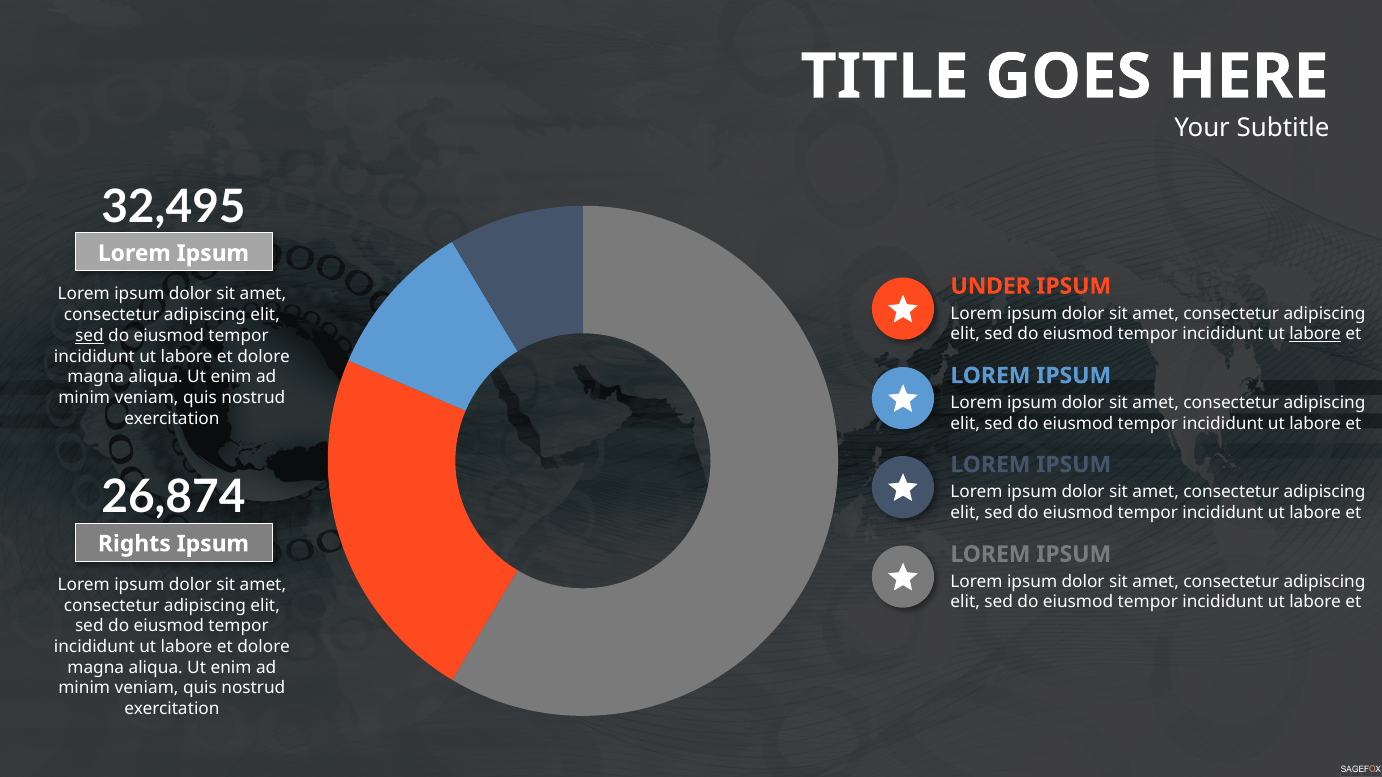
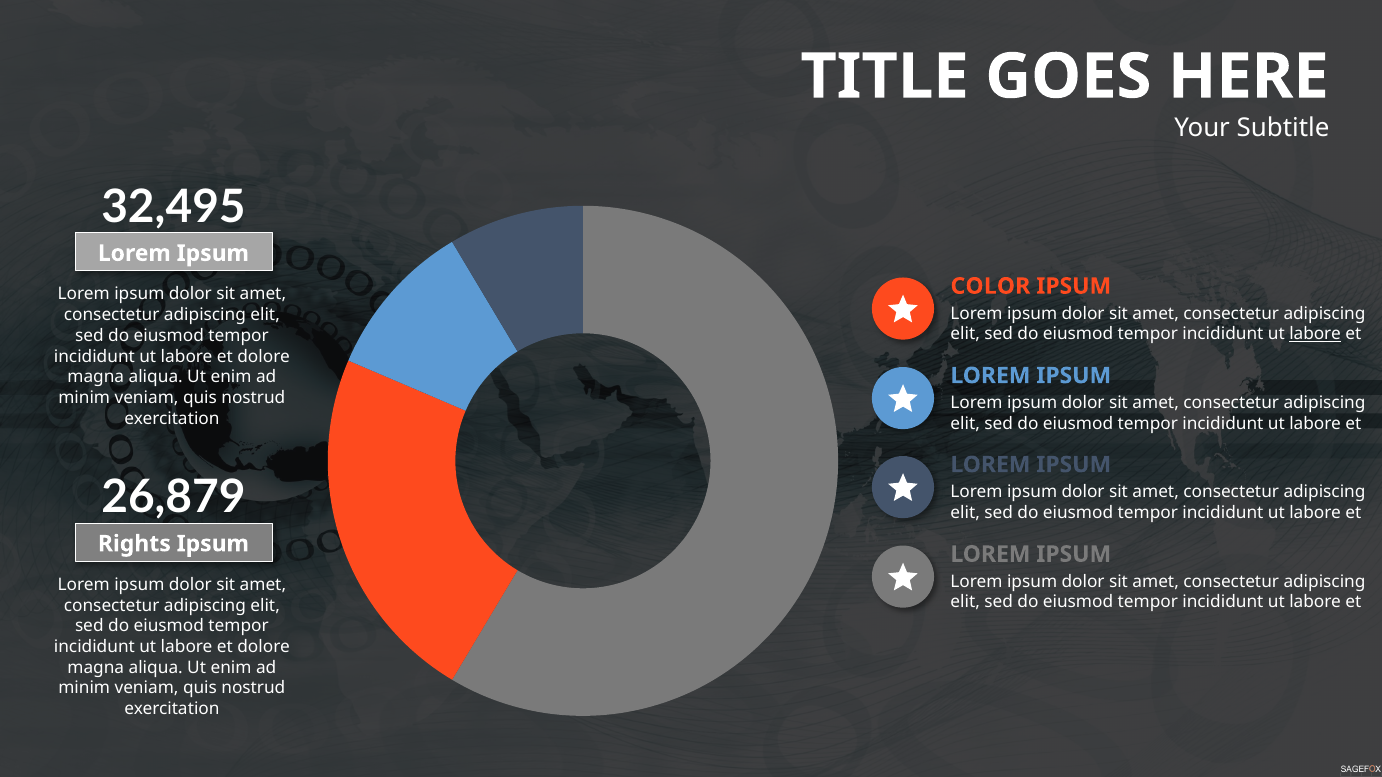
UNDER: UNDER -> COLOR (990, 286)
sed underline: present -> none (89, 336)
26,874: 26,874 -> 26,879 (173, 497)
